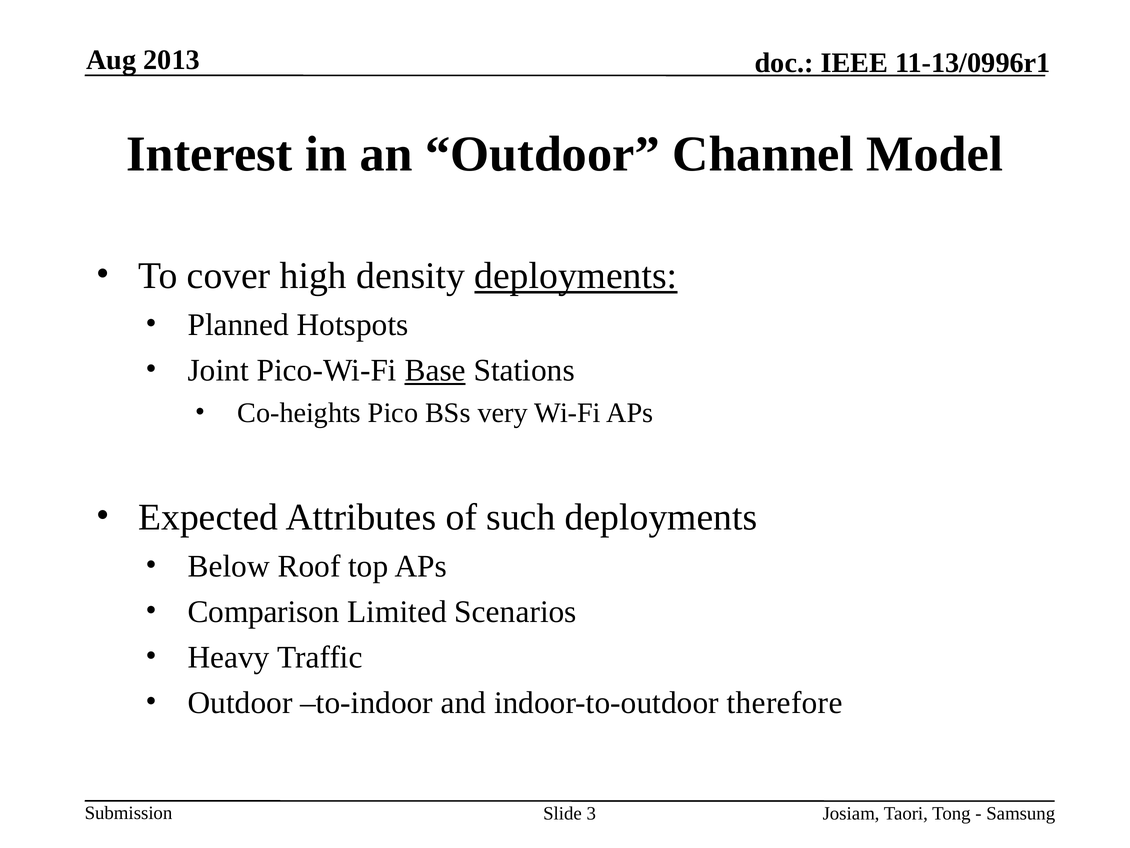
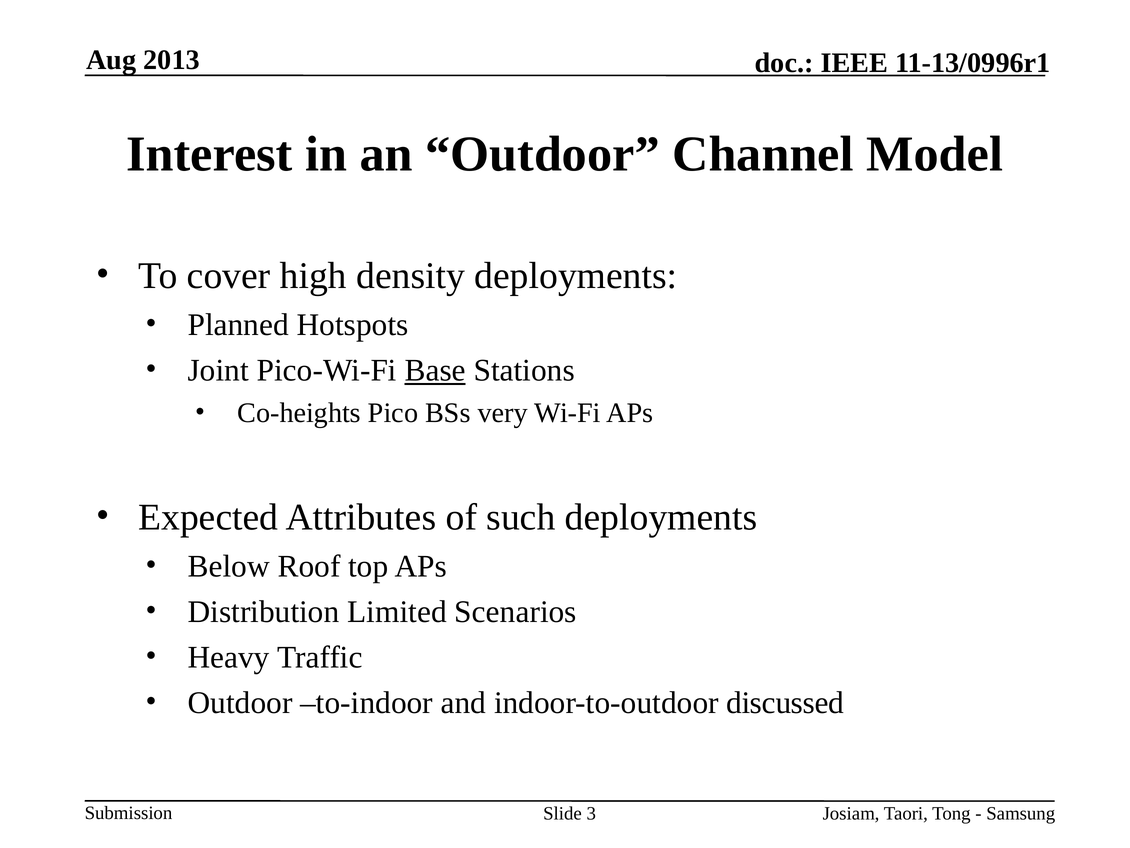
deployments underline: present -> none (576, 276)
Comparison: Comparison -> Distribution (264, 611)
therefore: therefore -> discussed (785, 702)
